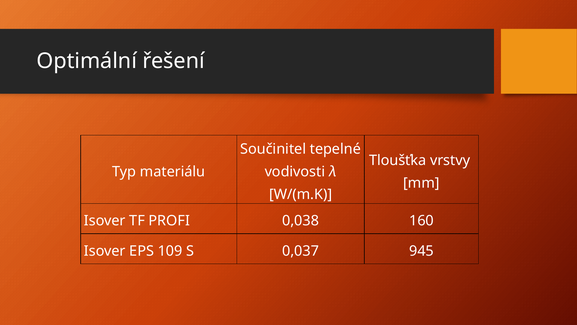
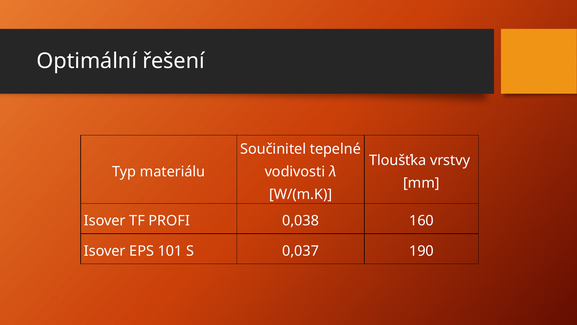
109: 109 -> 101 (170, 251)
945: 945 -> 190 (421, 251)
